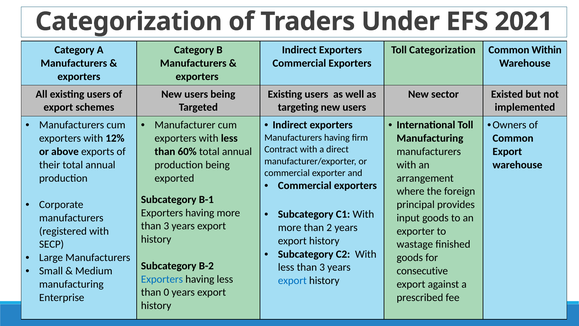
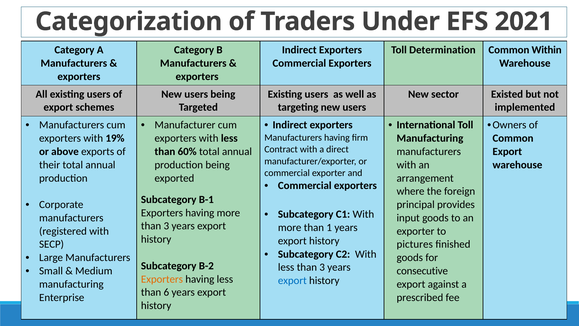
Toll Categorization: Categorization -> Determination (442, 50)
12%: 12% -> 19% (115, 138)
2: 2 -> 1 (329, 227)
wastage: wastage -> pictures (415, 244)
Exporters colour: blue -> orange (162, 279)
0: 0 -> 6 (166, 292)
